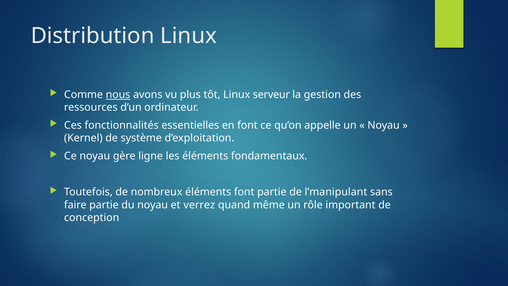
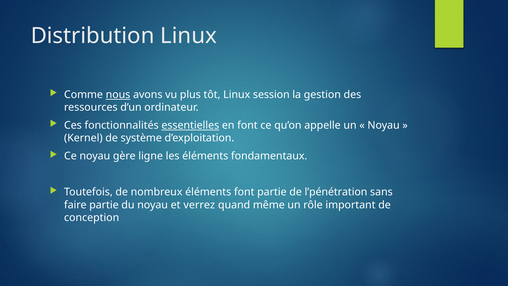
serveur: serveur -> session (271, 95)
essentielles underline: none -> present (190, 125)
l’manipulant: l’manipulant -> l’pénétration (336, 192)
